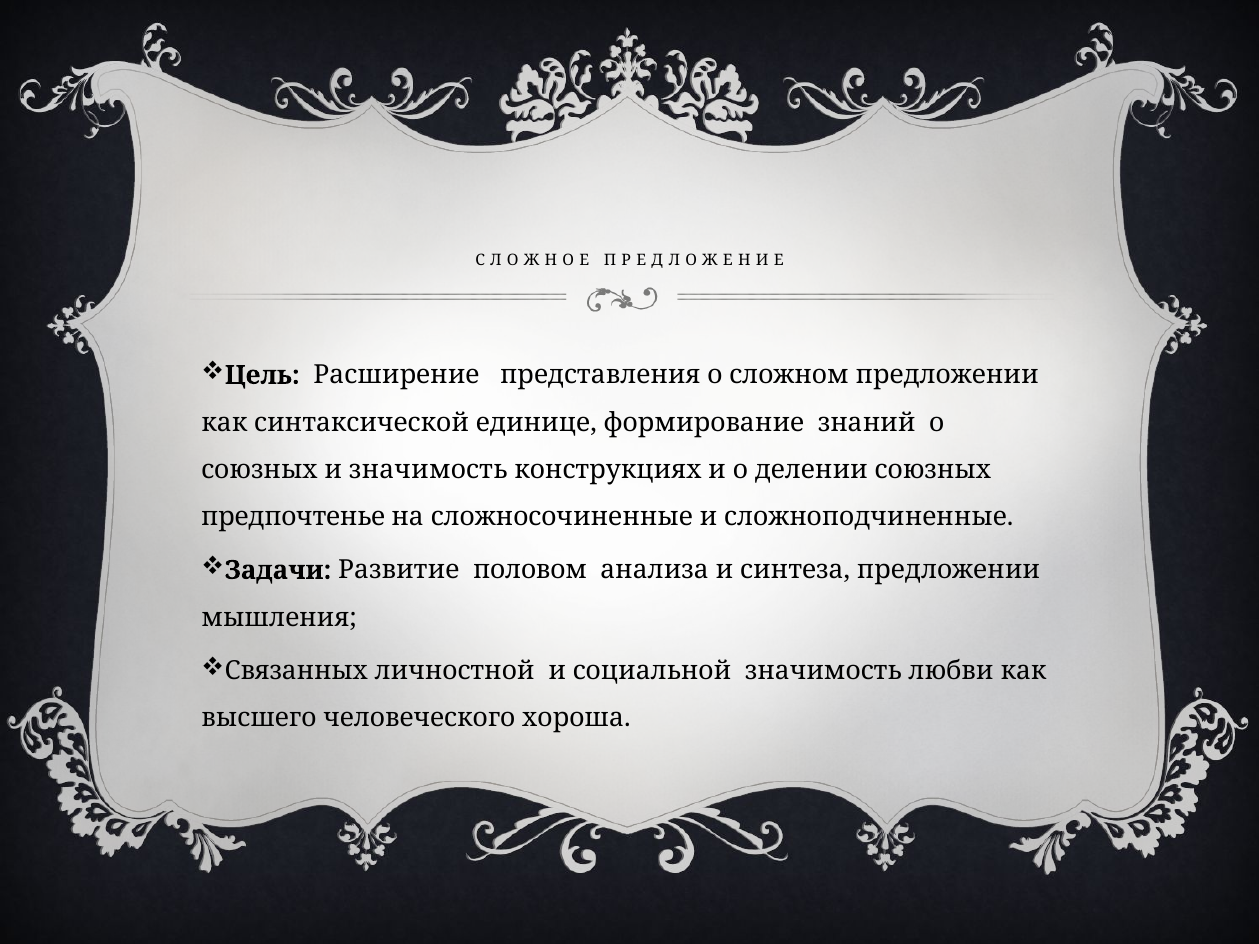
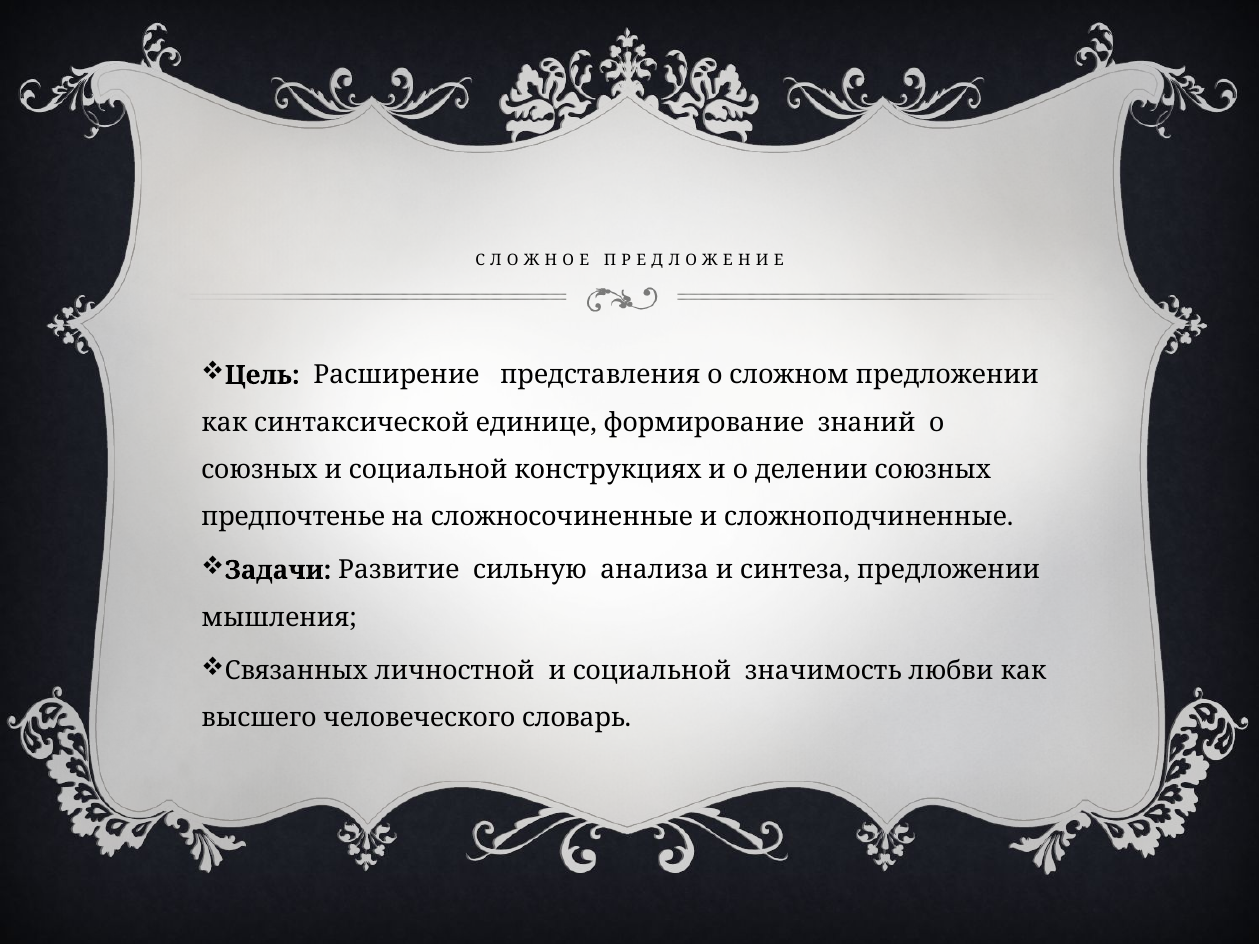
союзных и значимость: значимость -> социальной (428, 470)
половом: половом -> сильную (530, 570)
хороша: хороша -> словарь (577, 718)
